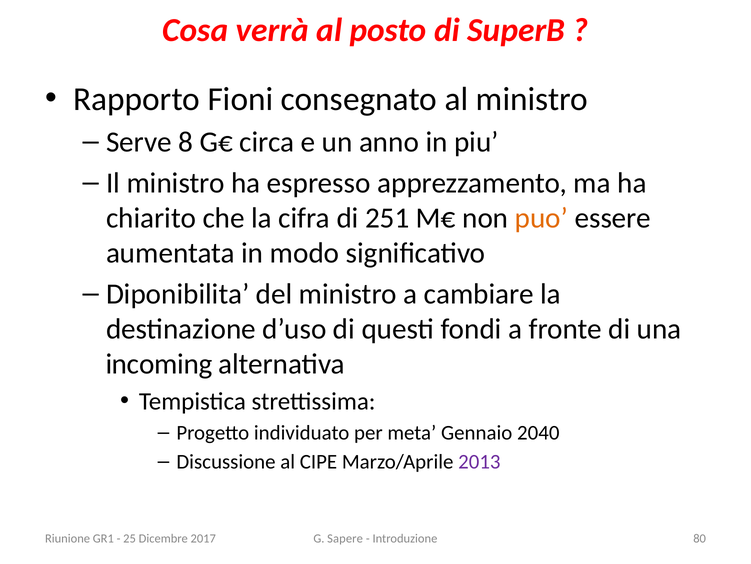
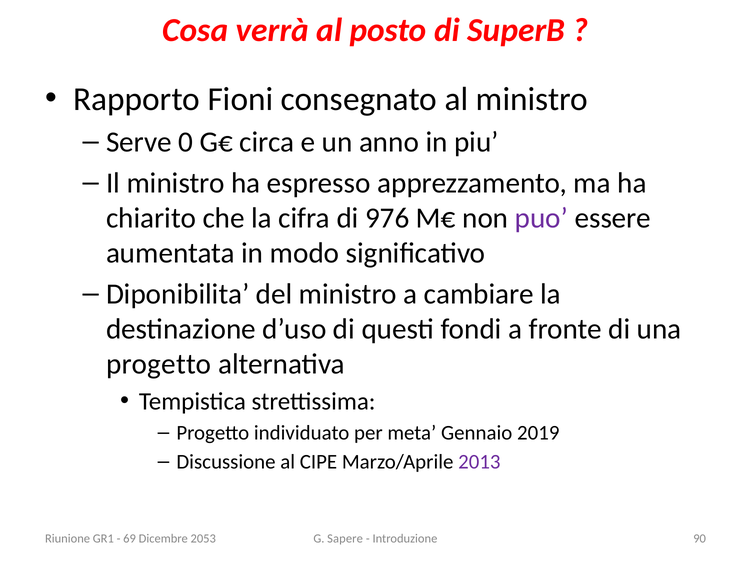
8: 8 -> 0 (186, 142)
251: 251 -> 976 (387, 218)
puo colour: orange -> purple (541, 218)
incoming: incoming -> progetto (159, 364)
2040: 2040 -> 2019 (538, 432)
80: 80 -> 90 (700, 538)
25: 25 -> 69 (130, 538)
2017: 2017 -> 2053 (203, 538)
